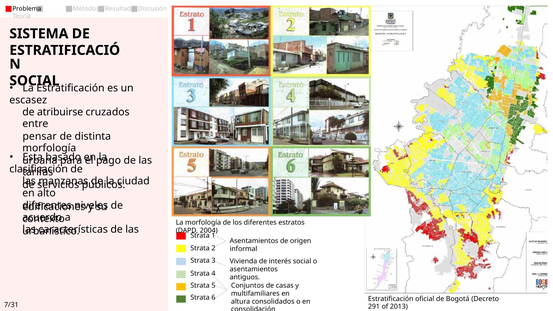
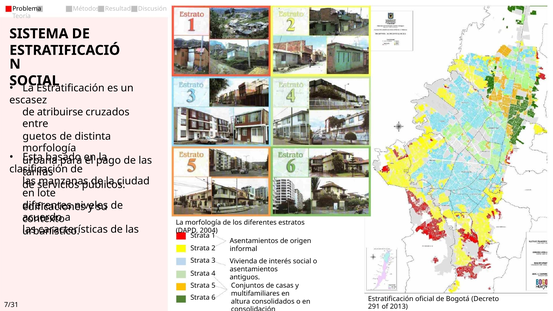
pensar: pensar -> guetos (40, 136)
alto: alto -> lote (47, 193)
